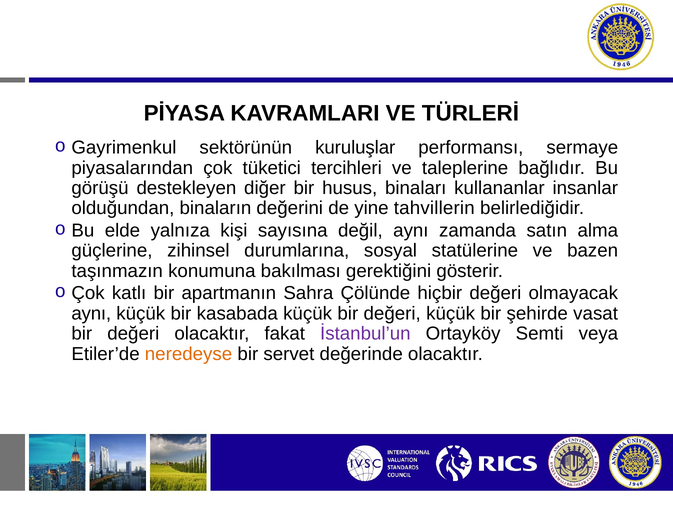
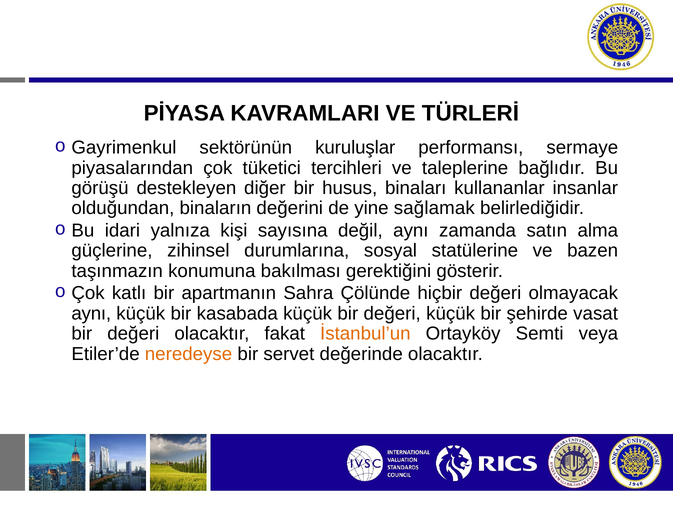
tahvillerin: tahvillerin -> sağlamak (434, 208)
elde: elde -> idari (122, 230)
İstanbul’un colour: purple -> orange (365, 334)
